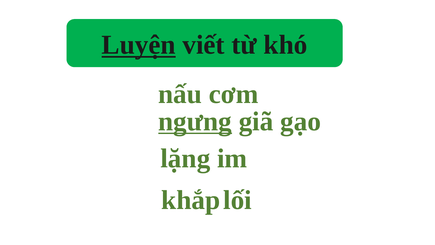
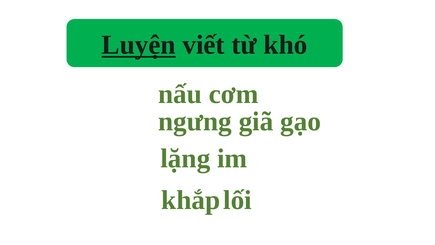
ngưng underline: present -> none (195, 121)
